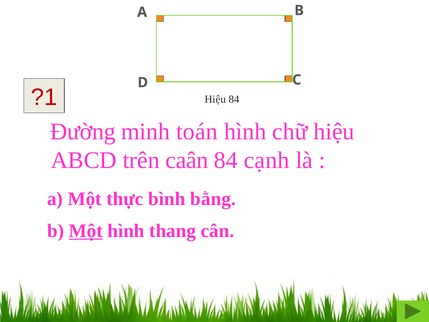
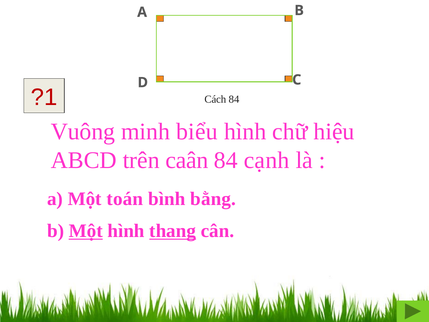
Hiệu: Hiệu -> Cách (215, 99)
Đường: Đường -> Vuông (83, 132)
toán: toán -> biểu (197, 132)
thực: thực -> toán (125, 199)
thang underline: none -> present (173, 231)
